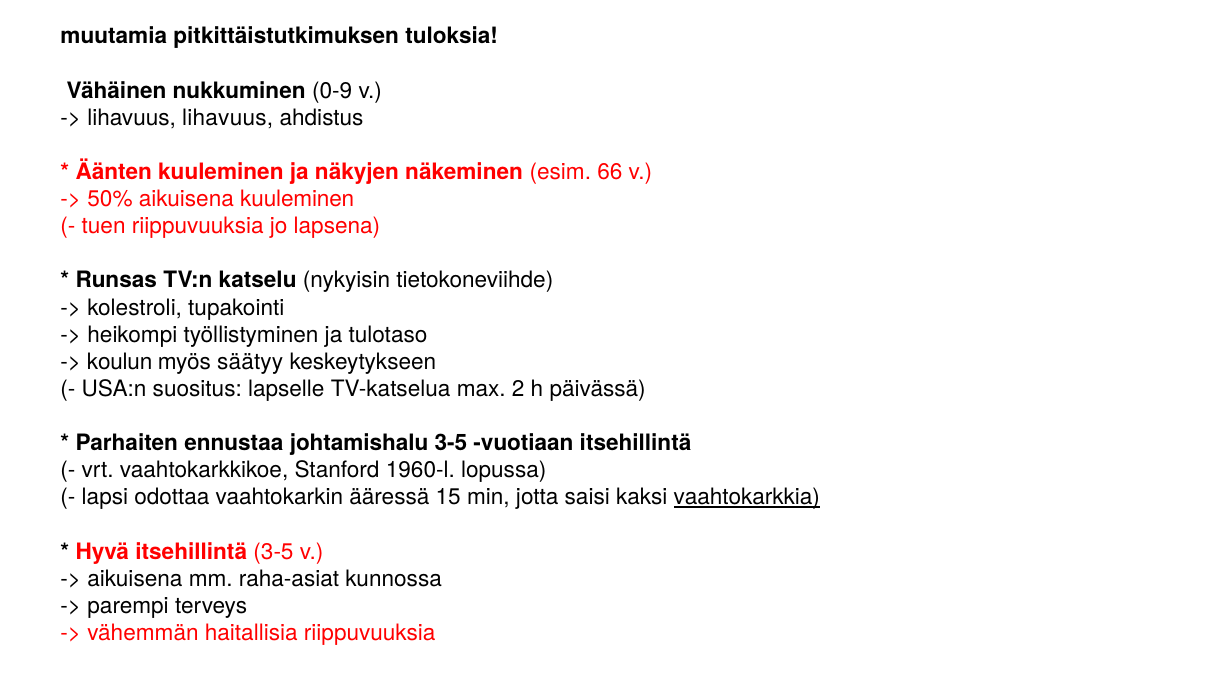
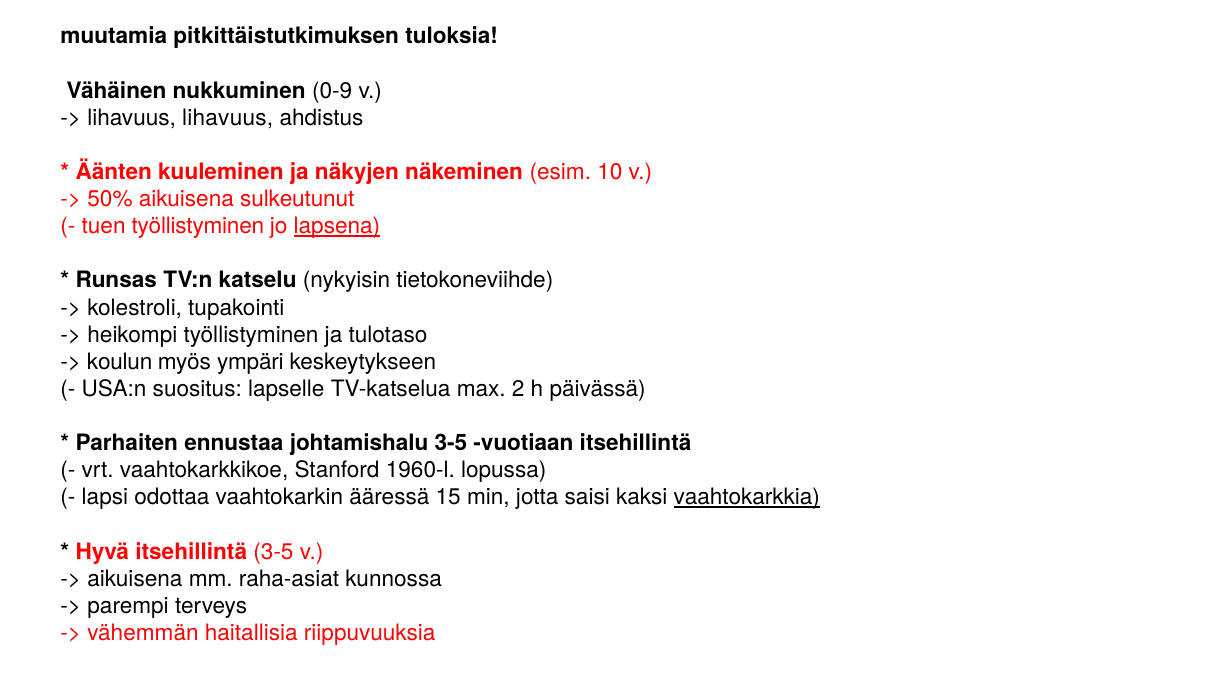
66: 66 -> 10 (610, 172)
aikuisena kuuleminen: kuuleminen -> sulkeutunut (297, 199)
tuen riippuvuuksia: riippuvuuksia -> työllistyminen (198, 226)
lapsena underline: none -> present (337, 226)
säätyy: säätyy -> ympäri (250, 362)
